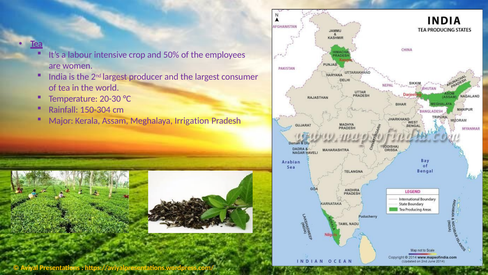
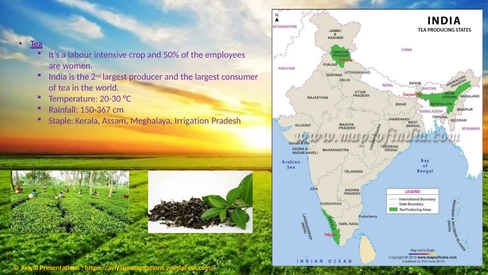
150-304: 150-304 -> 150-367 (95, 110)
Major: Major -> Staple (61, 121)
